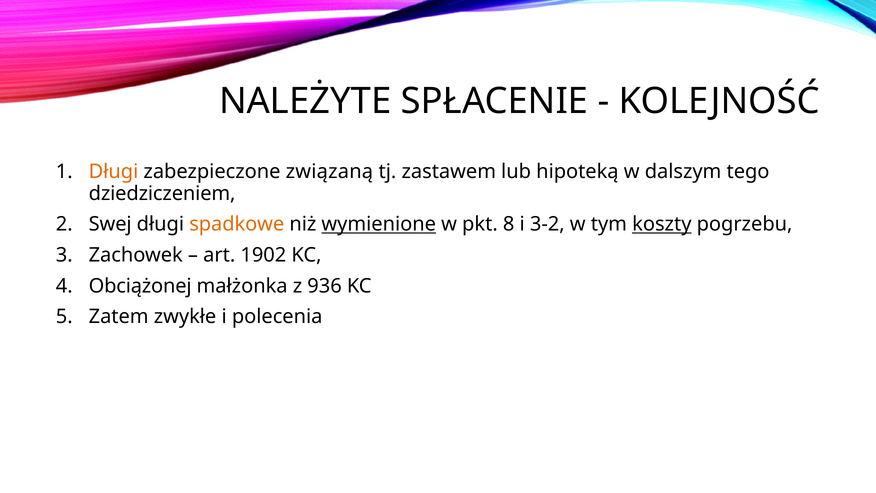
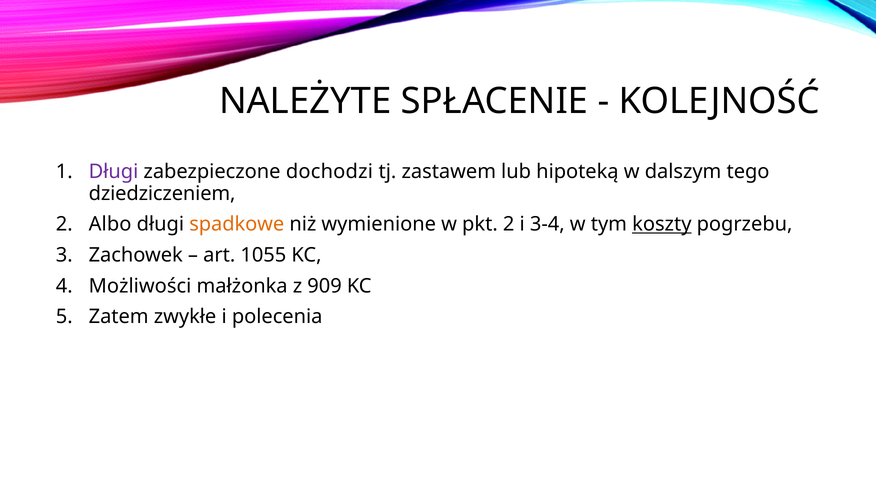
Długi colour: orange -> purple (114, 172)
związaną: związaną -> dochodzi (329, 172)
Swej: Swej -> Albo (110, 224)
wymienione underline: present -> none (379, 224)
pkt 8: 8 -> 2 (509, 224)
3-2: 3-2 -> 3-4 (547, 224)
1902: 1902 -> 1055 (263, 255)
Obciążonej: Obciążonej -> Możliwości (140, 286)
936: 936 -> 909 (325, 286)
